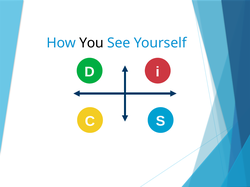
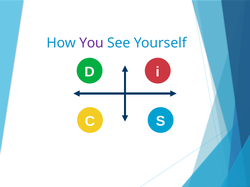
You colour: black -> purple (91, 43)
